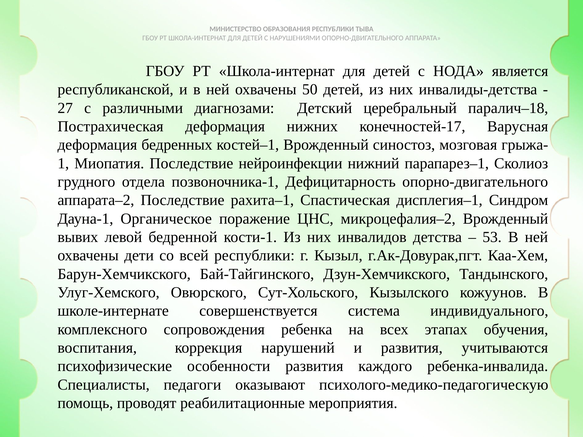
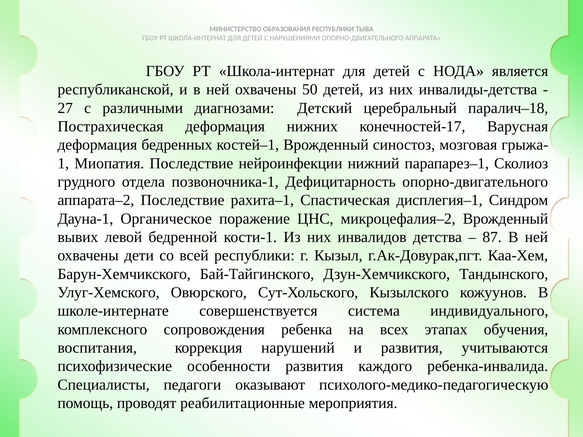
53: 53 -> 87 (492, 237)
